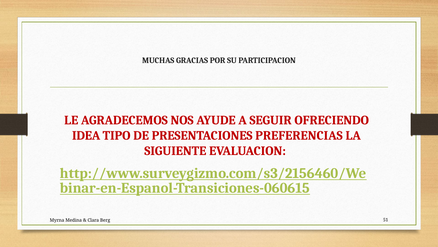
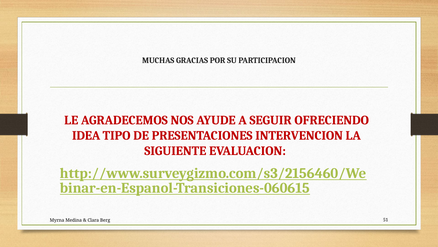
PREFERENCIAS: PREFERENCIAS -> INTERVENCION (299, 135)
